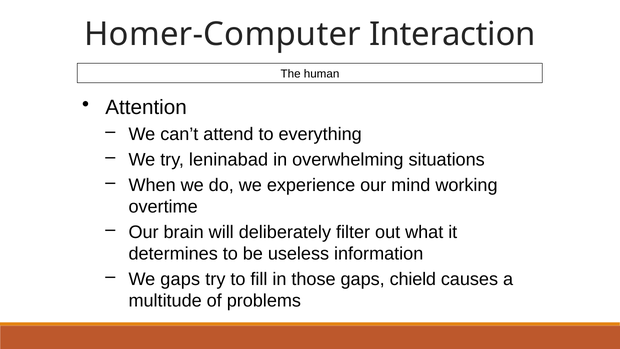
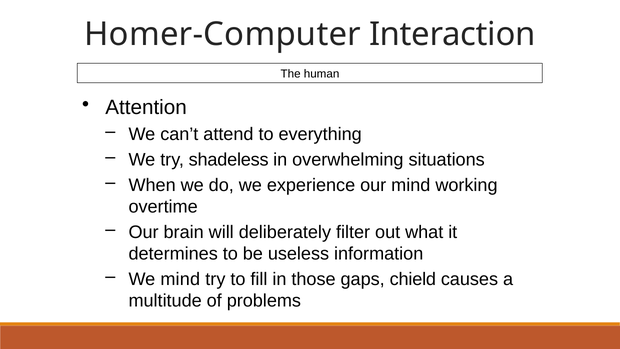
leninabad: leninabad -> shadeless (229, 160)
We gaps: gaps -> mind (180, 279)
